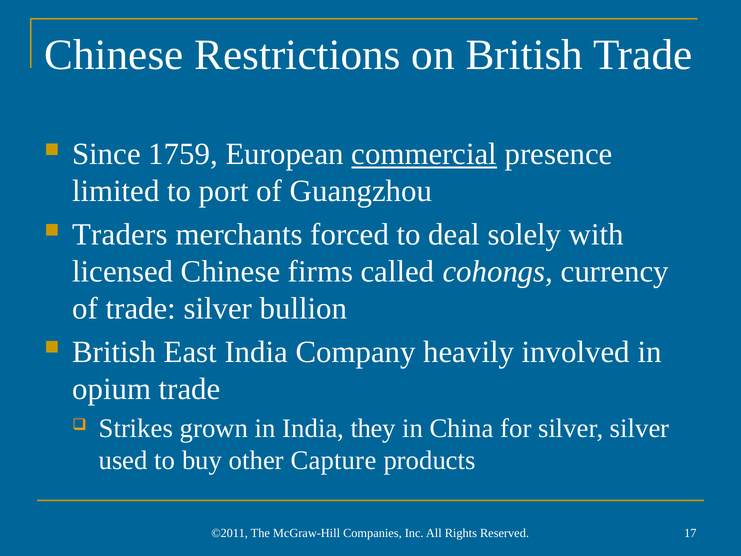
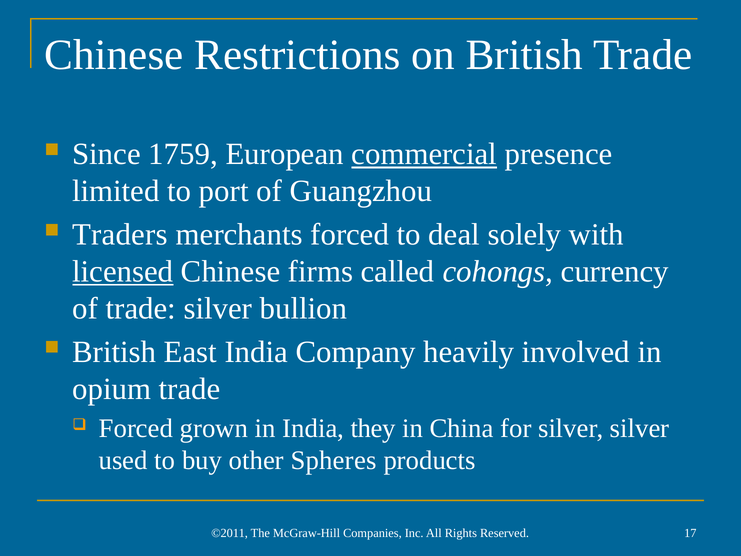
licensed underline: none -> present (123, 271)
Strikes: Strikes -> Forced (136, 428)
Capture: Capture -> Spheres (333, 460)
